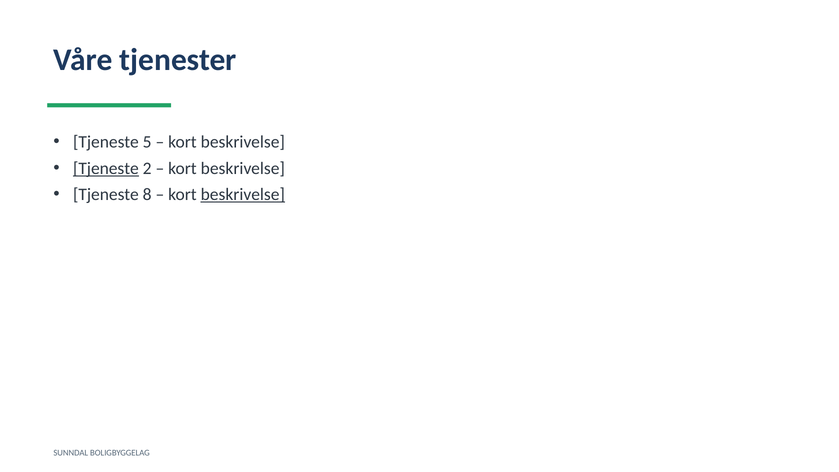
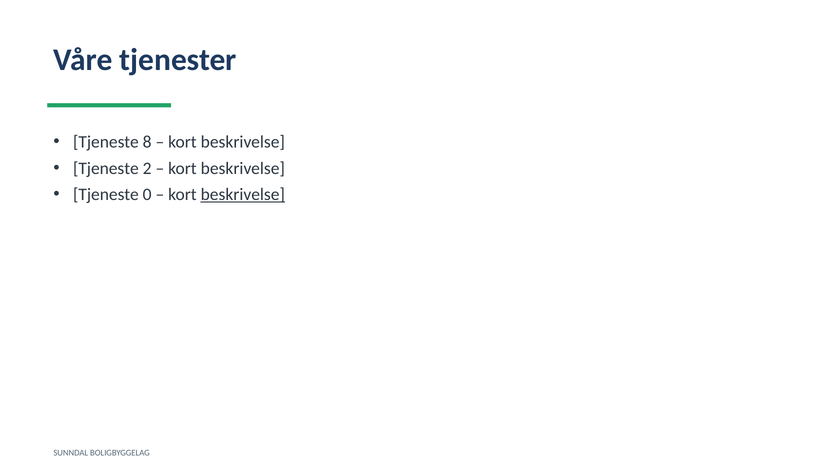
5: 5 -> 8 (147, 142)
Tjeneste underline: present -> none (106, 168)
8: 8 -> 0 (147, 195)
